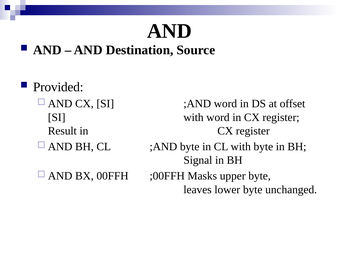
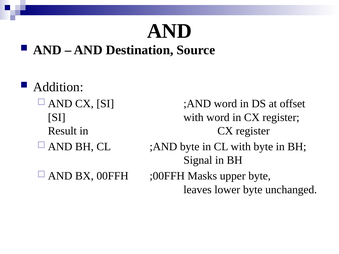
Provided: Provided -> Addition (58, 87)
